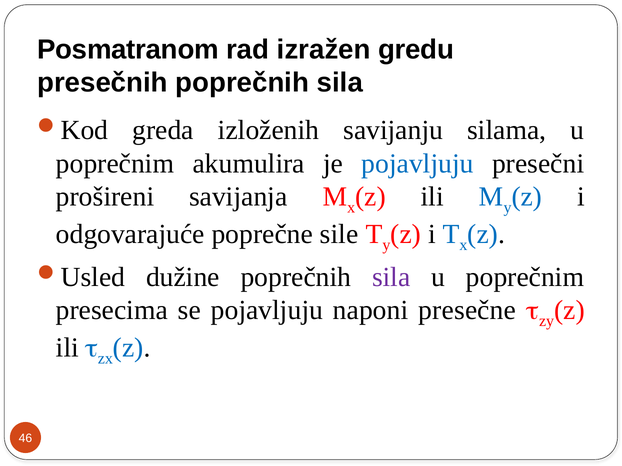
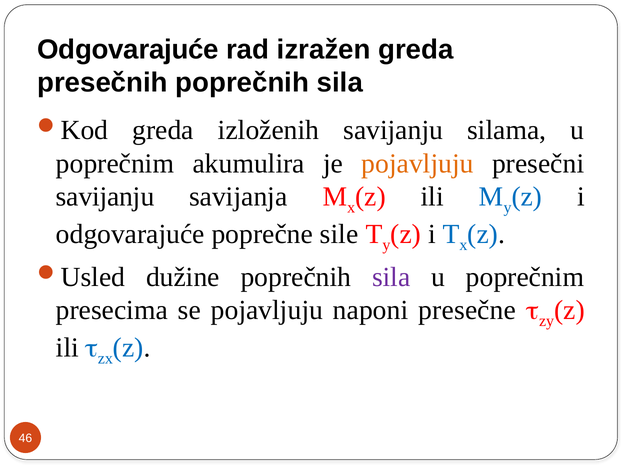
Posmatranom: Posmatranom -> Odgovarajuće (128, 50)
izražen gredu: gredu -> greda (416, 50)
pojavljuju colour: blue -> orange (418, 164)
prošireni: prošireni -> savijanju (105, 197)
